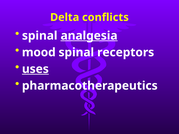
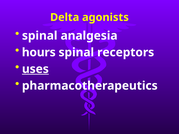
conflicts: conflicts -> agonists (105, 17)
analgesia underline: present -> none (89, 36)
mood: mood -> hours (39, 52)
